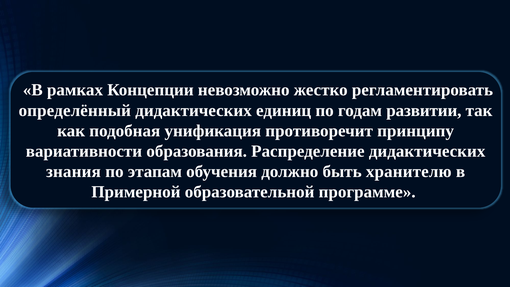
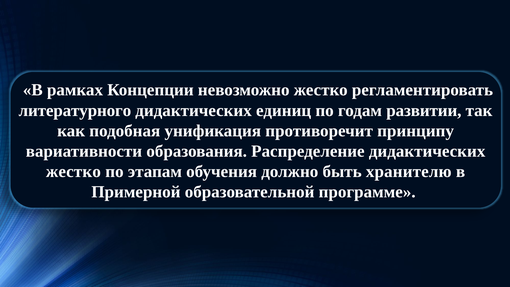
определённый: определённый -> литературного (75, 110)
знания: знания -> жестко (73, 172)
